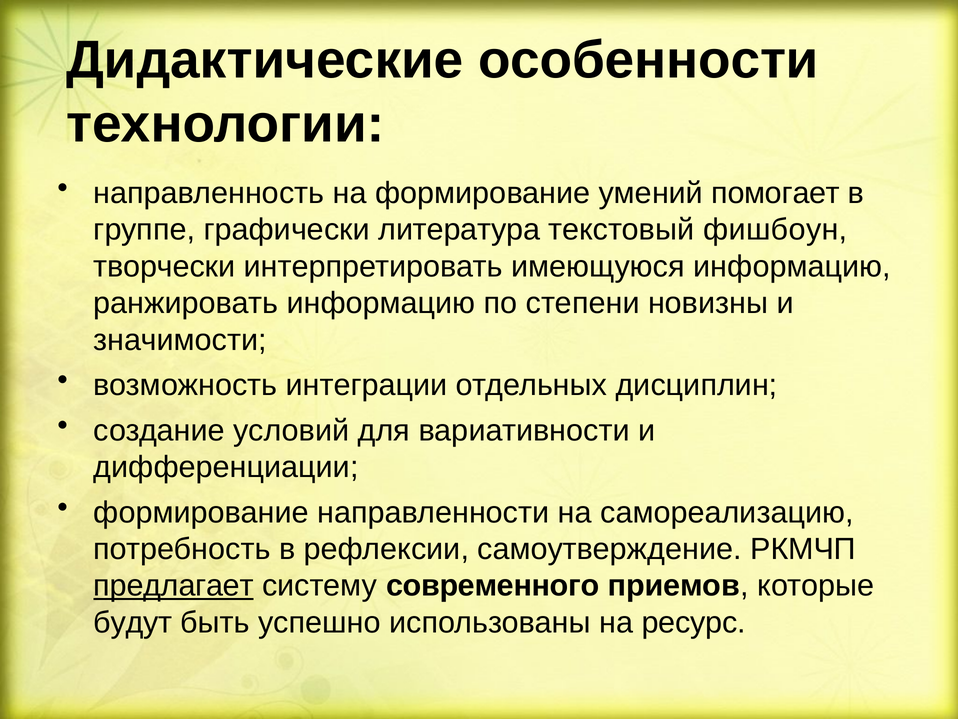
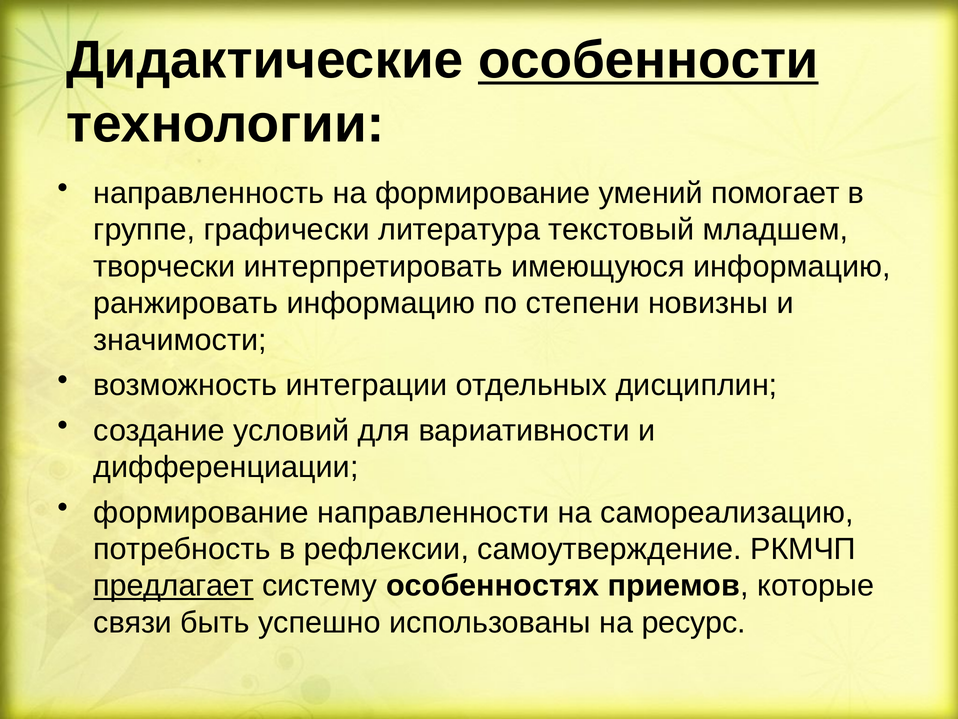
особенности underline: none -> present (648, 60)
фишбоун: фишбоун -> младшем (775, 230)
современного: современного -> особенностях (493, 585)
будут: будут -> связи (133, 622)
